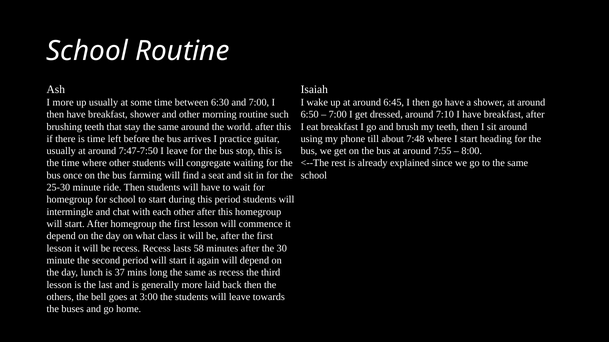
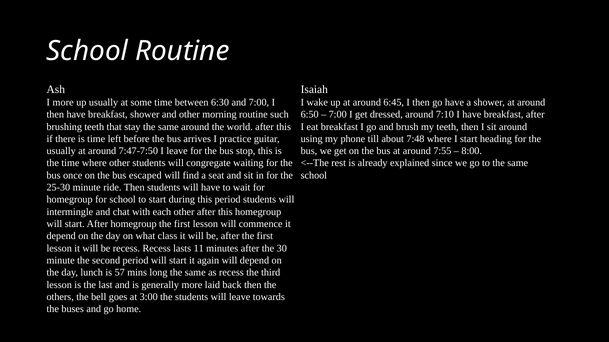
farming: farming -> escaped (145, 176)
58: 58 -> 11 (199, 249)
37: 37 -> 57 (120, 273)
